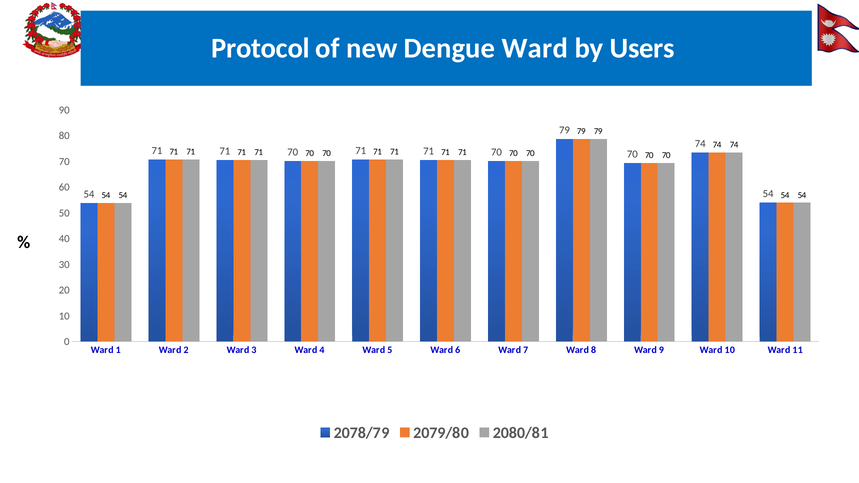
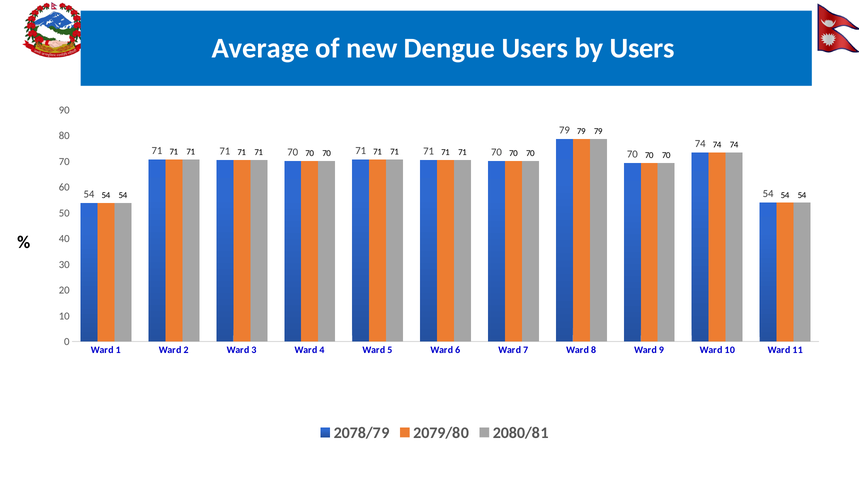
Protocol: Protocol -> Average (260, 48)
Dengue Ward: Ward -> Users (535, 48)
